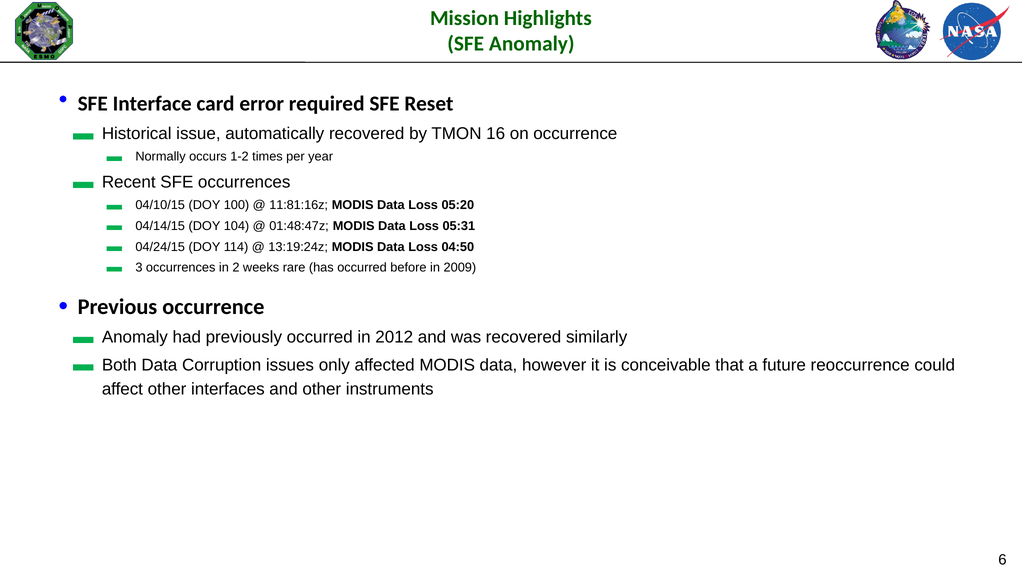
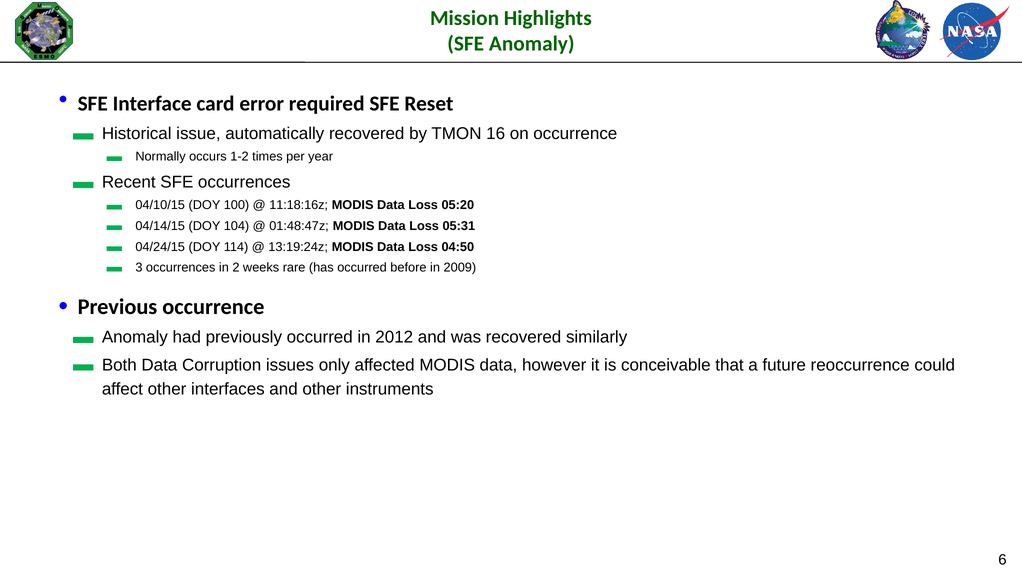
11:81:16z: 11:81:16z -> 11:18:16z (299, 205)
